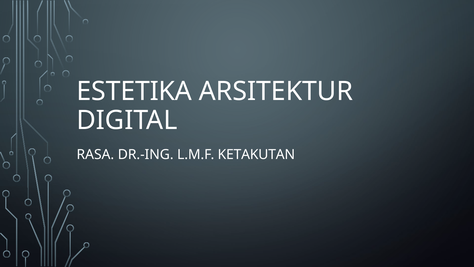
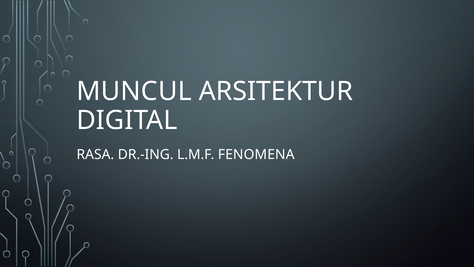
ESTETIKA: ESTETIKA -> MUNCUL (134, 91)
KETAKUTAN: KETAKUTAN -> FENOMENA (256, 154)
